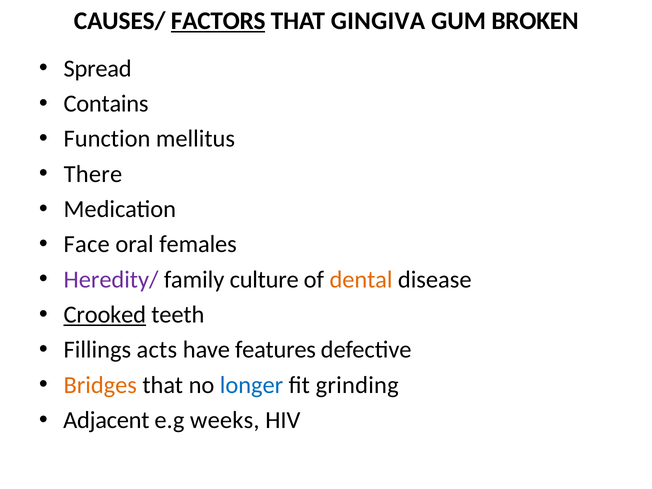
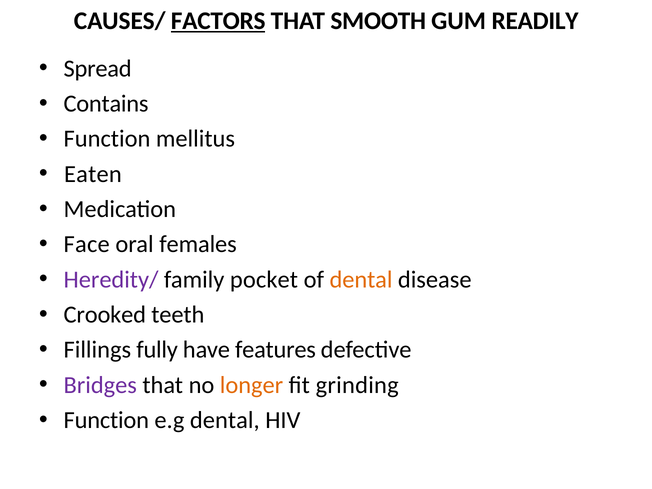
GINGIVA: GINGIVA -> SMOOTH (378, 21)
BROKEN: BROKEN -> READILY (535, 21)
There: There -> Eaten (93, 174)
culture: culture -> pocket (264, 280)
Crooked underline: present -> none (105, 315)
acts: acts -> fully (157, 350)
Bridges colour: orange -> purple (100, 385)
longer colour: blue -> orange (252, 385)
Adjacent: Adjacent -> Function (106, 420)
e.g weeks: weeks -> dental (225, 420)
